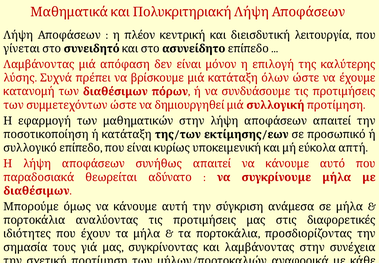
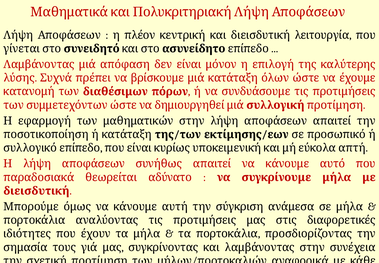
διαθέσιμων: διαθέσιμων -> διεισδυτική (36, 191)
